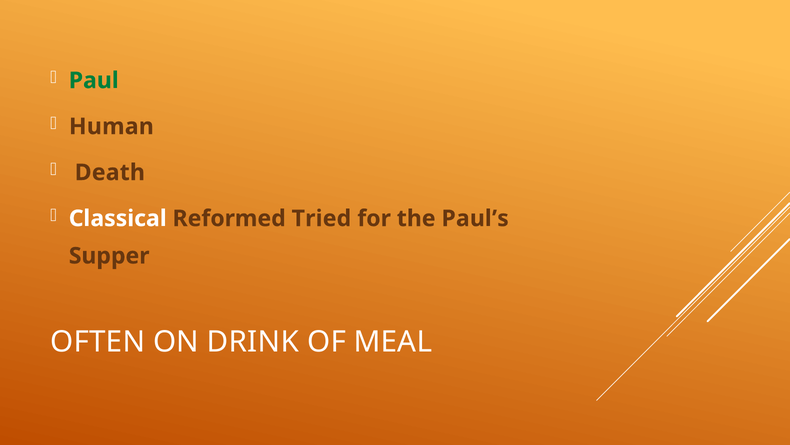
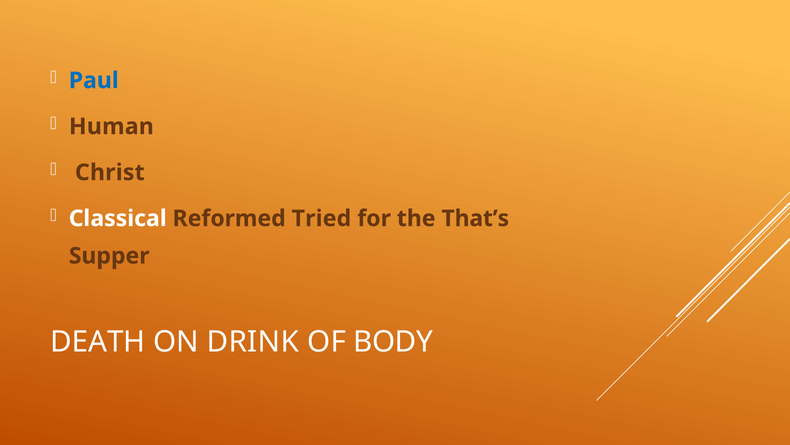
Paul colour: green -> blue (94, 80)
Death: Death -> Christ (110, 172)
Paul’s: Paul’s -> That’s (475, 218)
OFTEN: OFTEN -> DEATH (98, 342)
MEAL: MEAL -> BODY (393, 342)
